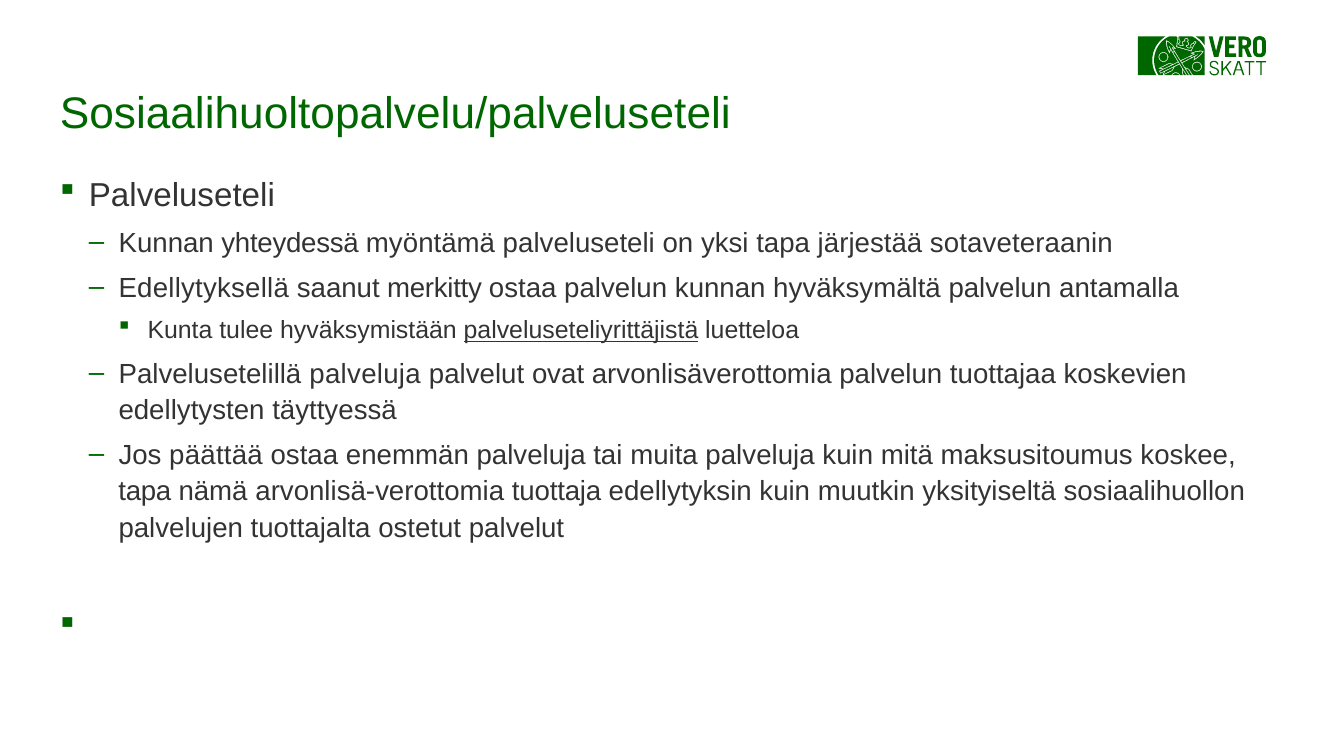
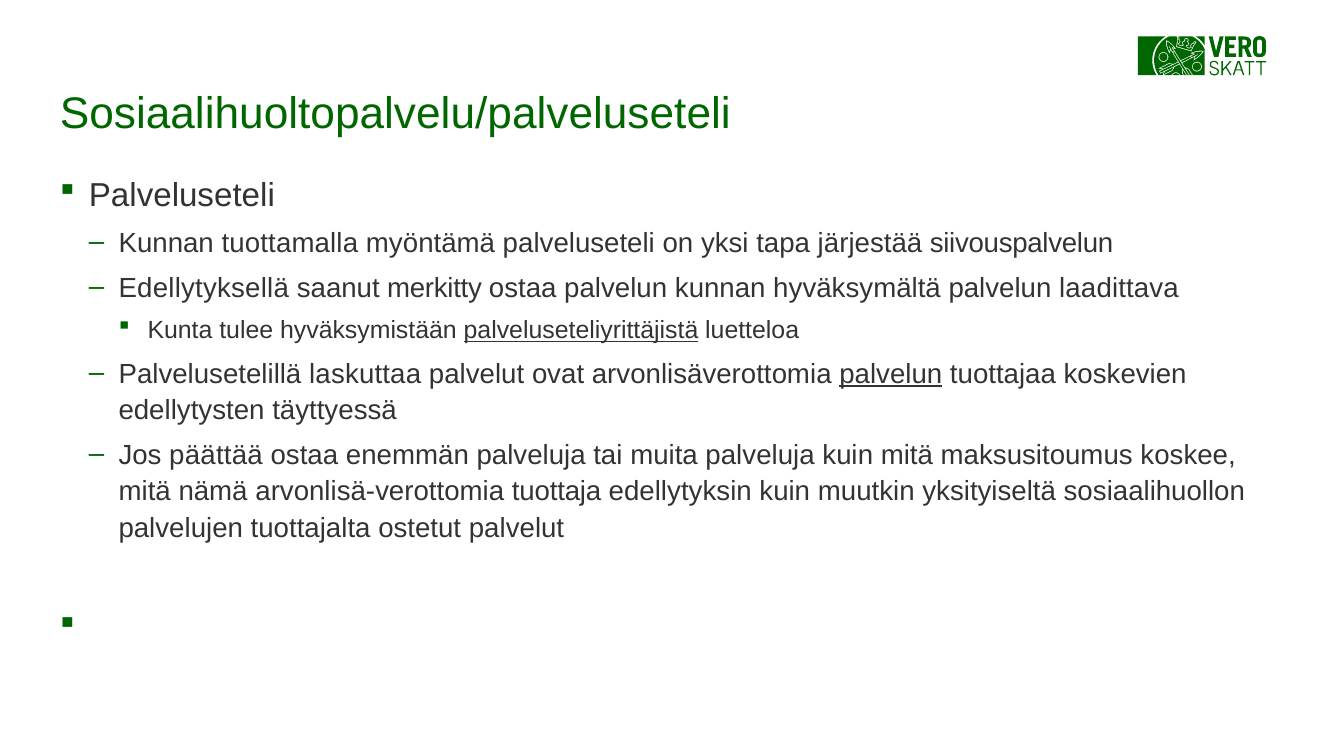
yhteydessä: yhteydessä -> tuottamalla (290, 243)
sotaveteraanin: sotaveteraanin -> siivouspalvelun (1022, 243)
antamalla: antamalla -> laadittava (1119, 288)
Palvelusetelillä palveluja: palveluja -> laskuttaa (365, 374)
palvelun underline: none -> present (891, 374)
tapa: tapa -> mitä (145, 491)
